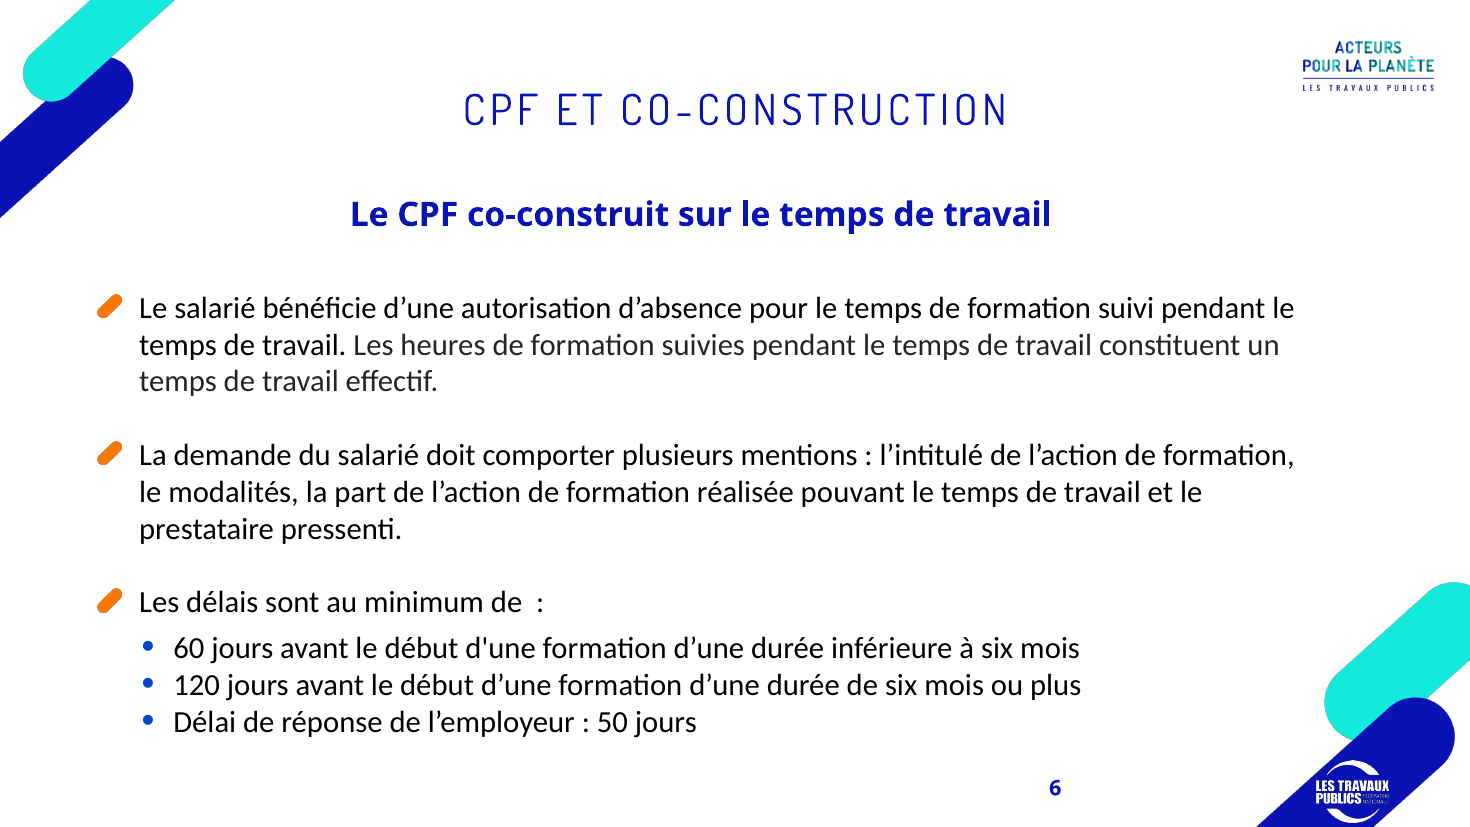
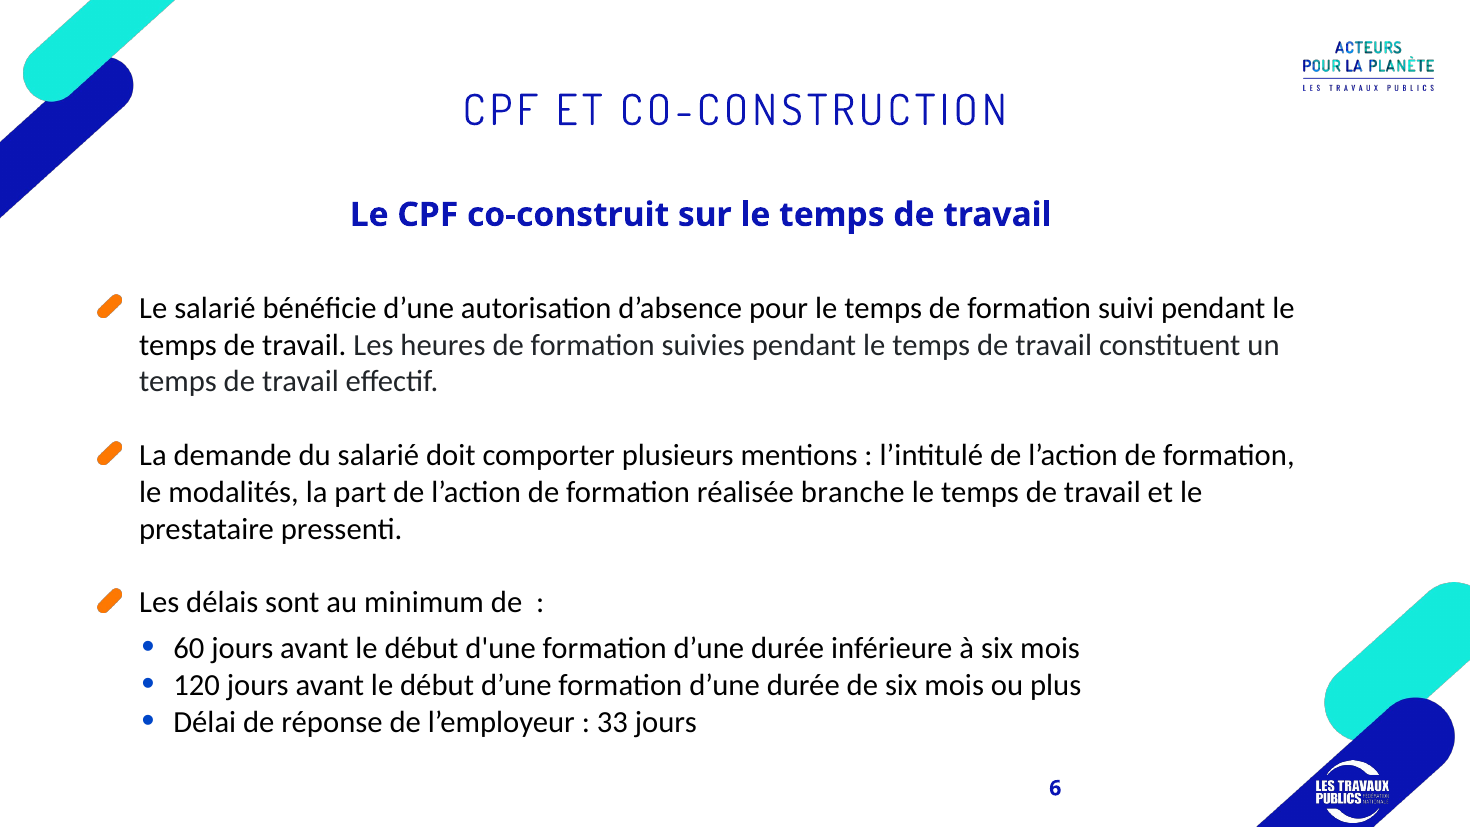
pouvant: pouvant -> branche (853, 492)
50: 50 -> 33 (612, 722)
